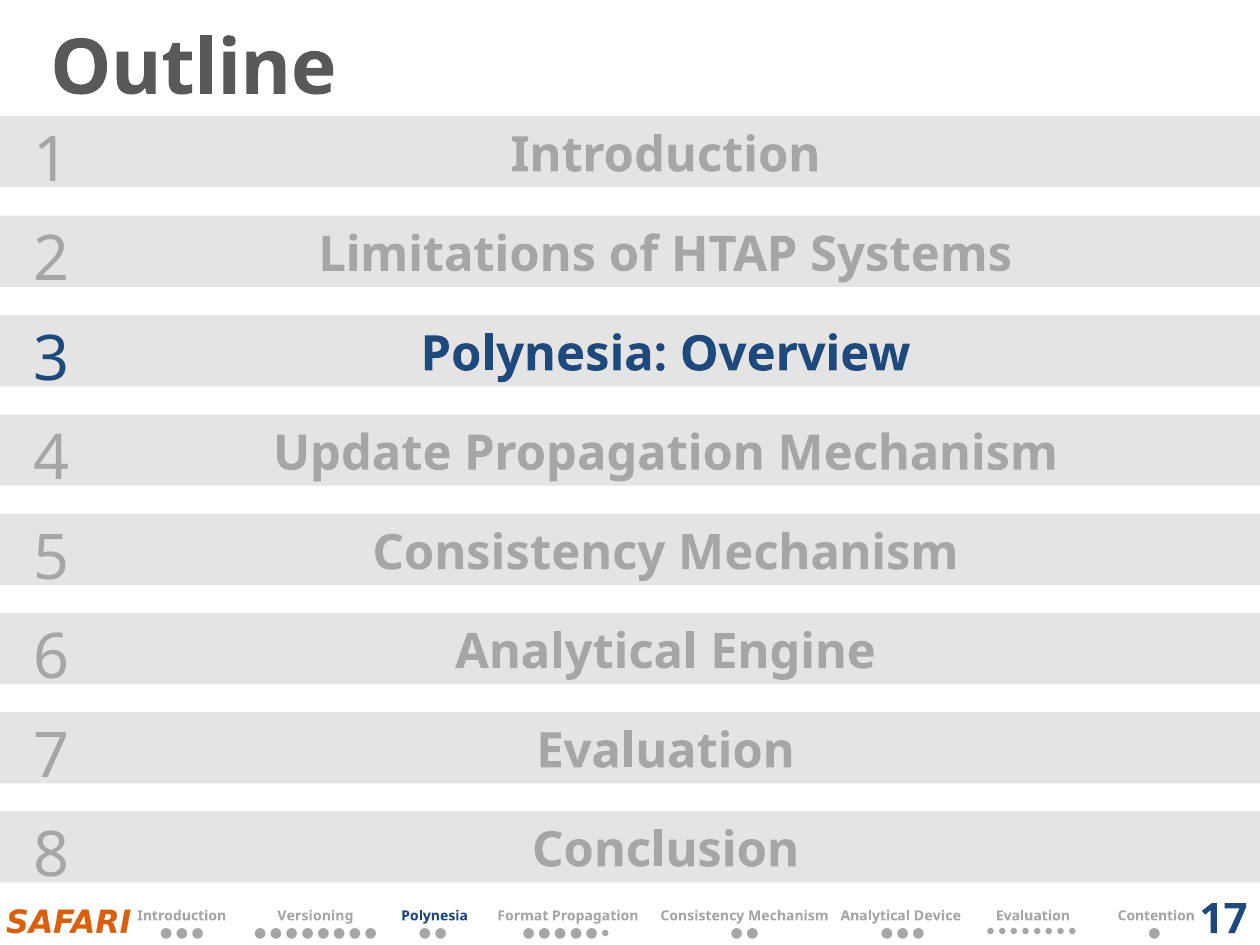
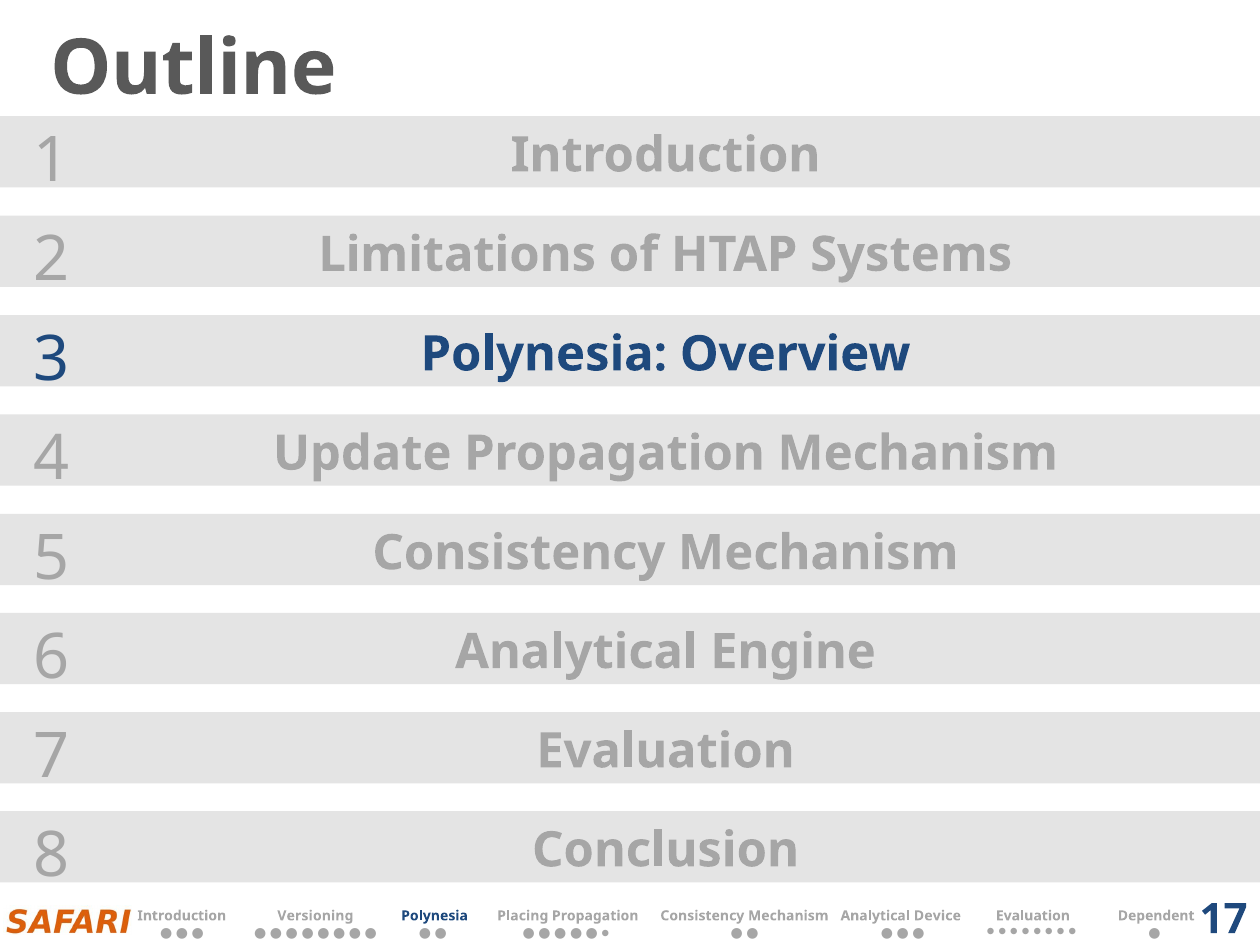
Format: Format -> Placing (523, 916)
Contention: Contention -> Dependent (1156, 916)
